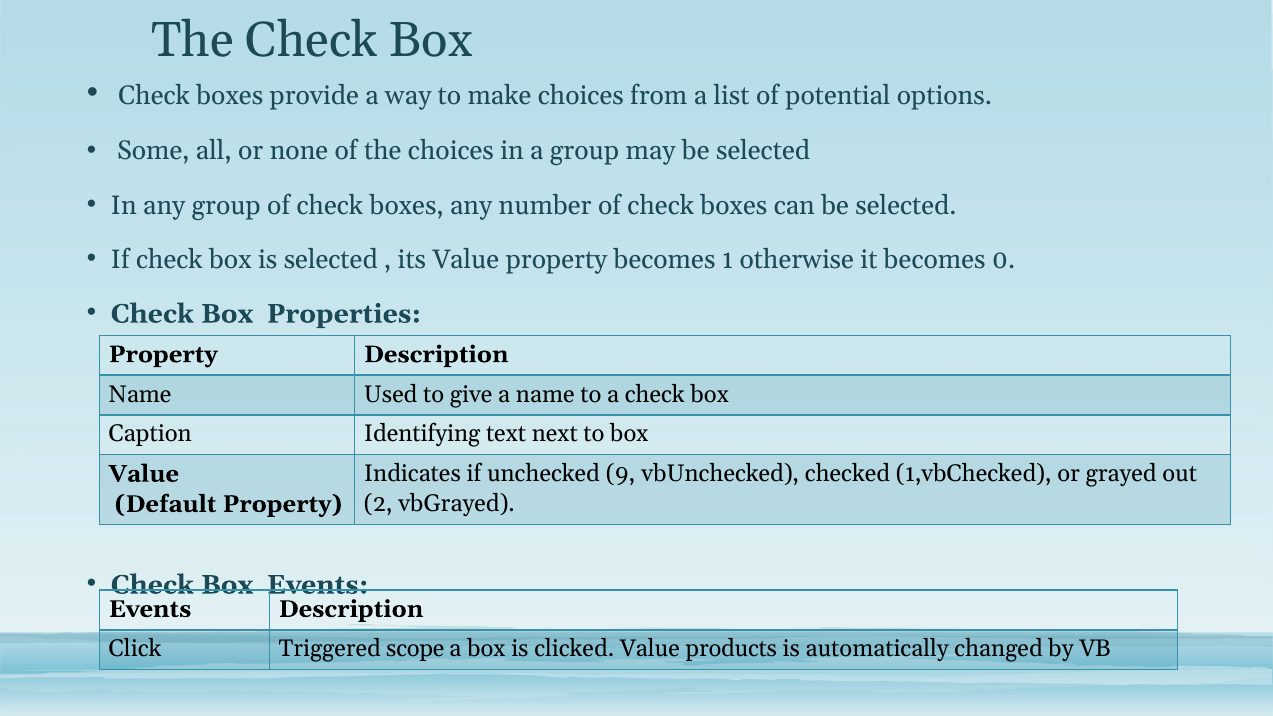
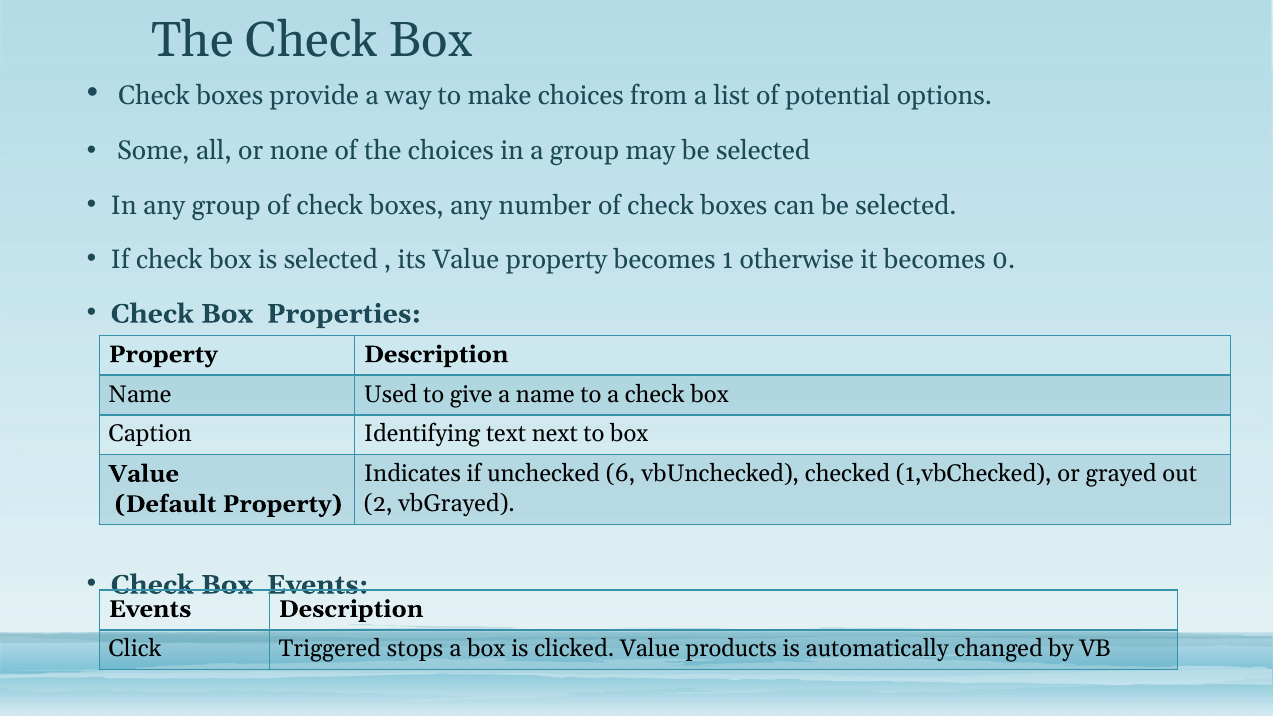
9: 9 -> 6 (621, 474)
scope: scope -> stops (415, 649)
